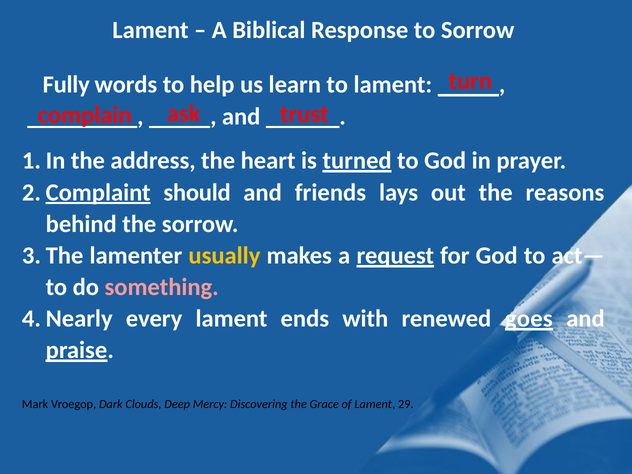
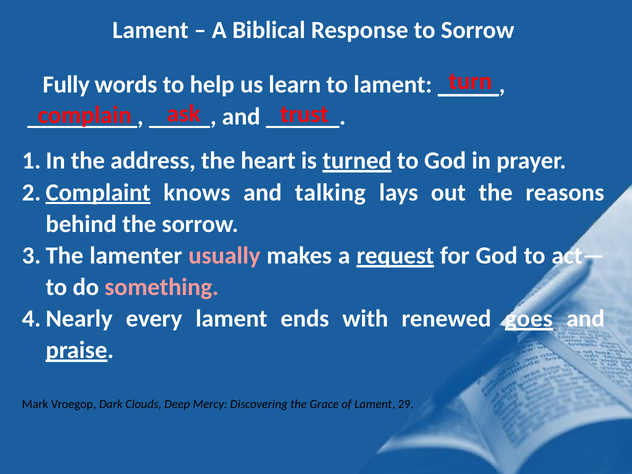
should: should -> knows (197, 192)
friends: friends -> talking (330, 192)
usually colour: yellow -> pink (224, 256)
